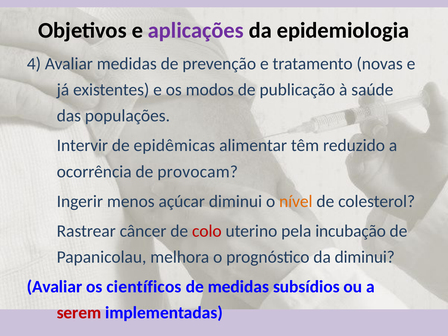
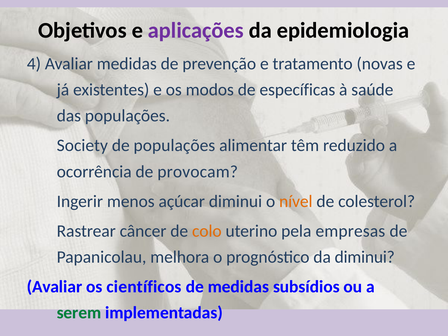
publicação: publicação -> específicas (297, 90)
Intervir: Intervir -> Society (82, 146)
de epidêmicas: epidêmicas -> populações (174, 146)
colo colour: red -> orange (207, 231)
incubação: incubação -> empresas (350, 231)
serem colour: red -> green (79, 313)
